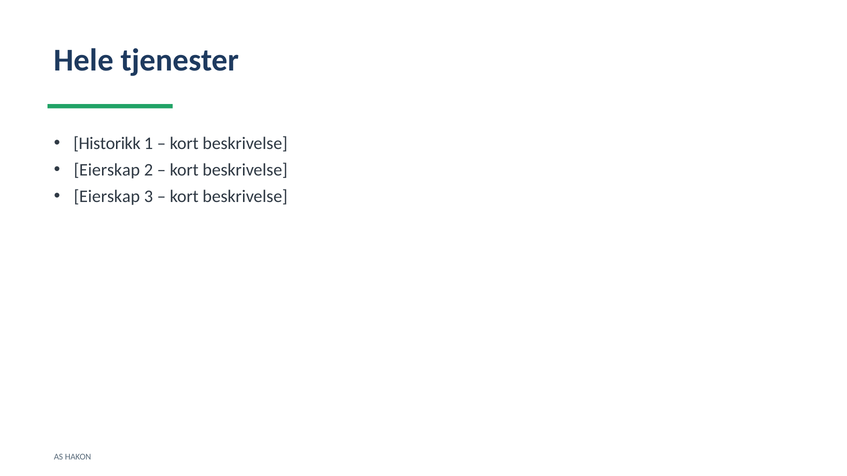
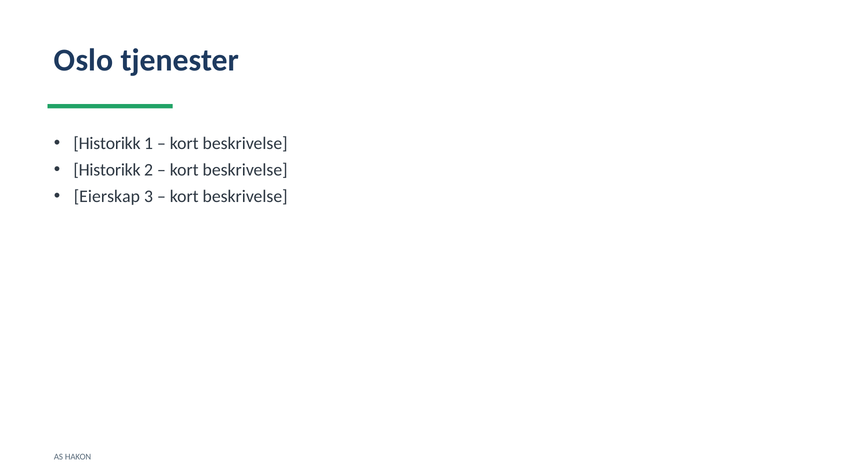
Hele: Hele -> Oslo (84, 60)
Eierskap: Eierskap -> Historikk (107, 170)
